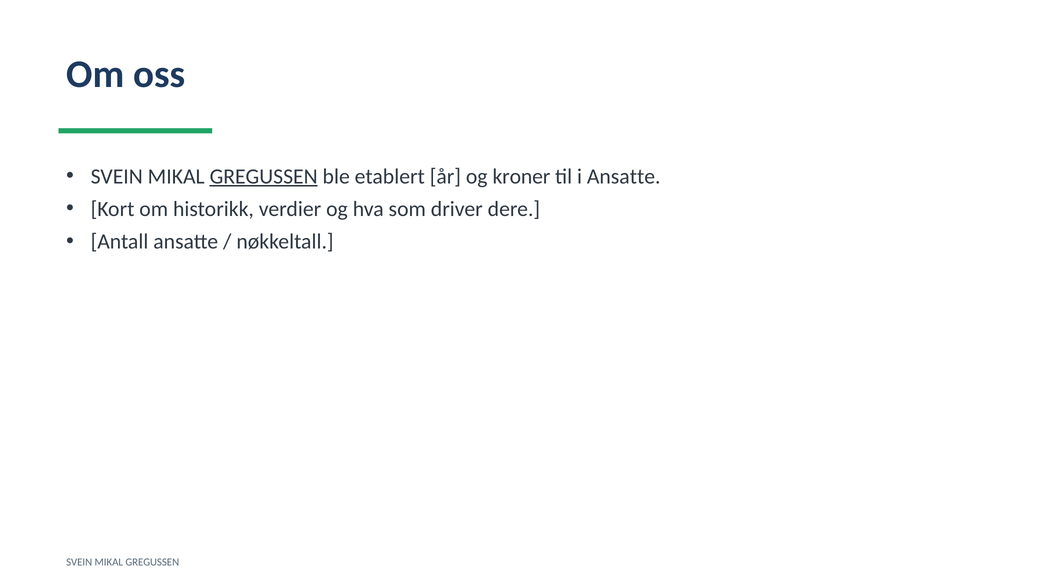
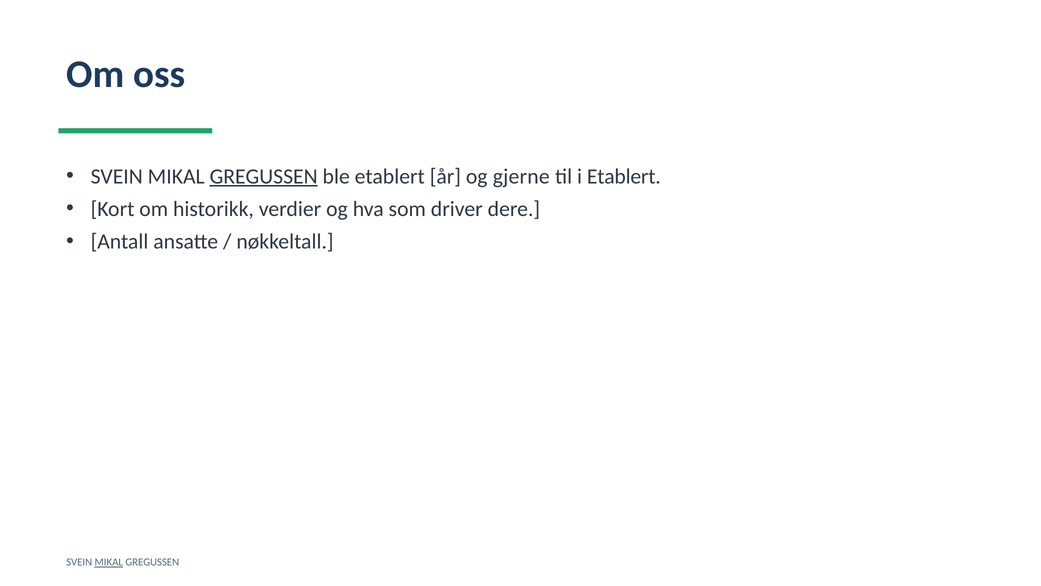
kroner: kroner -> gjerne (521, 176)
i Ansatte: Ansatte -> Etablert (624, 176)
MIKAL underline: none -> present (109, 562)
